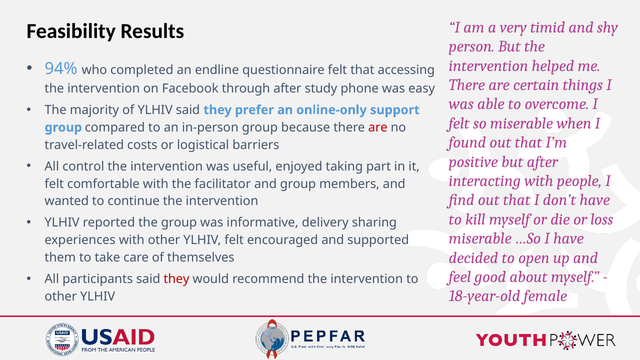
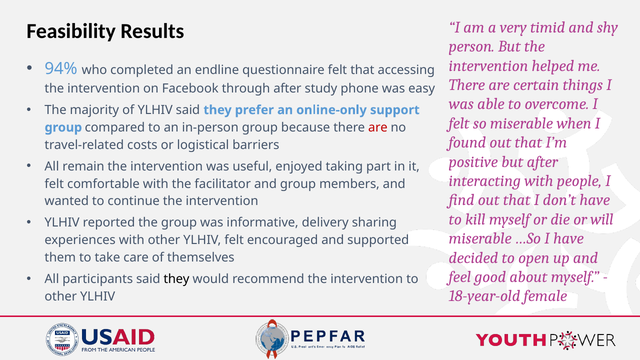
control: control -> remain (83, 166)
loss: loss -> will (602, 219)
they colour: red -> black (177, 279)
